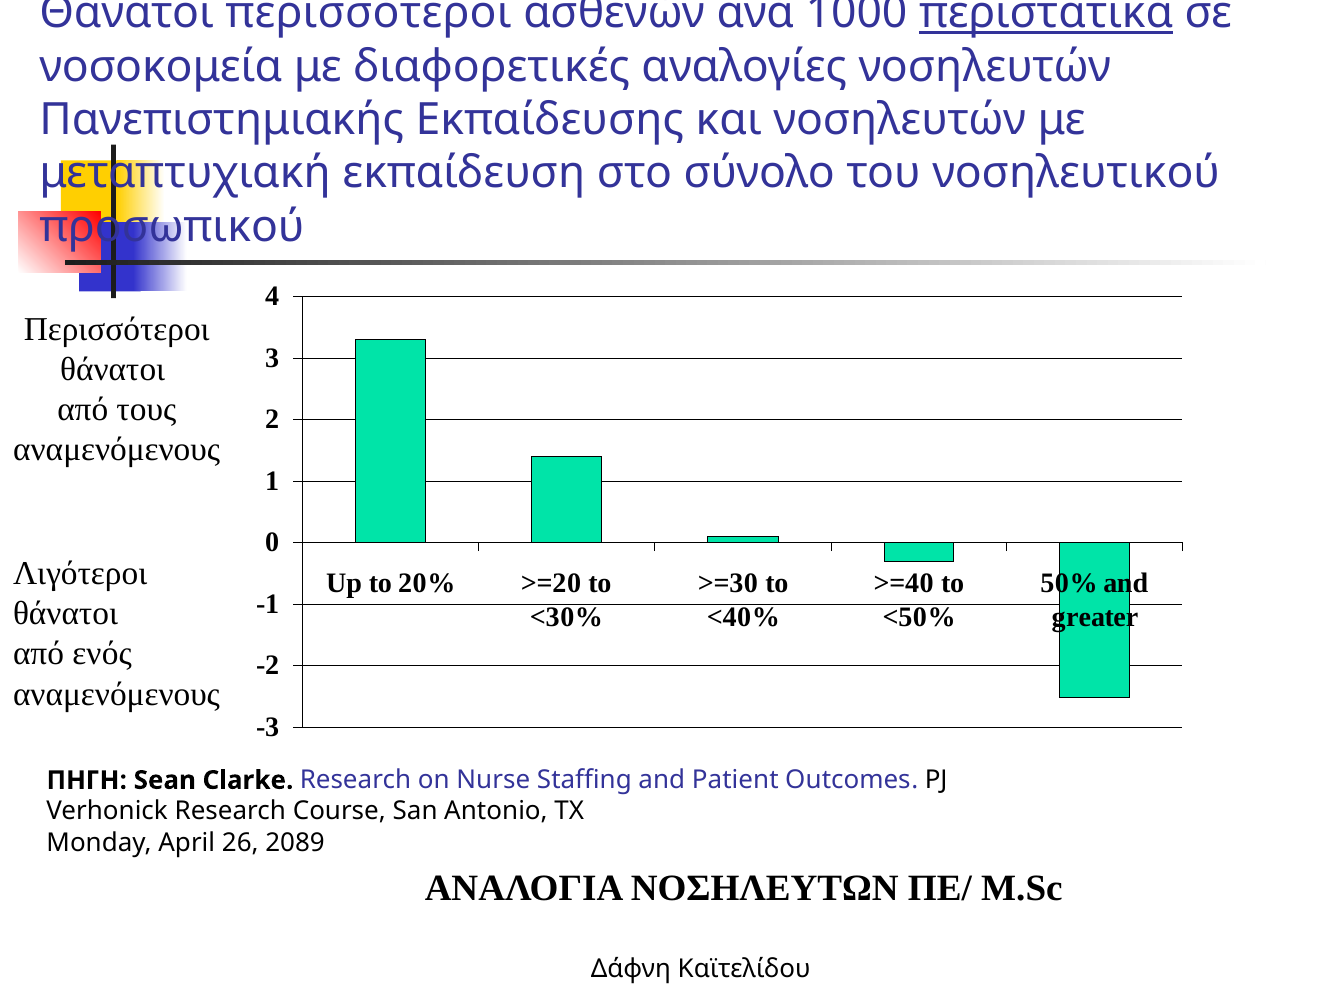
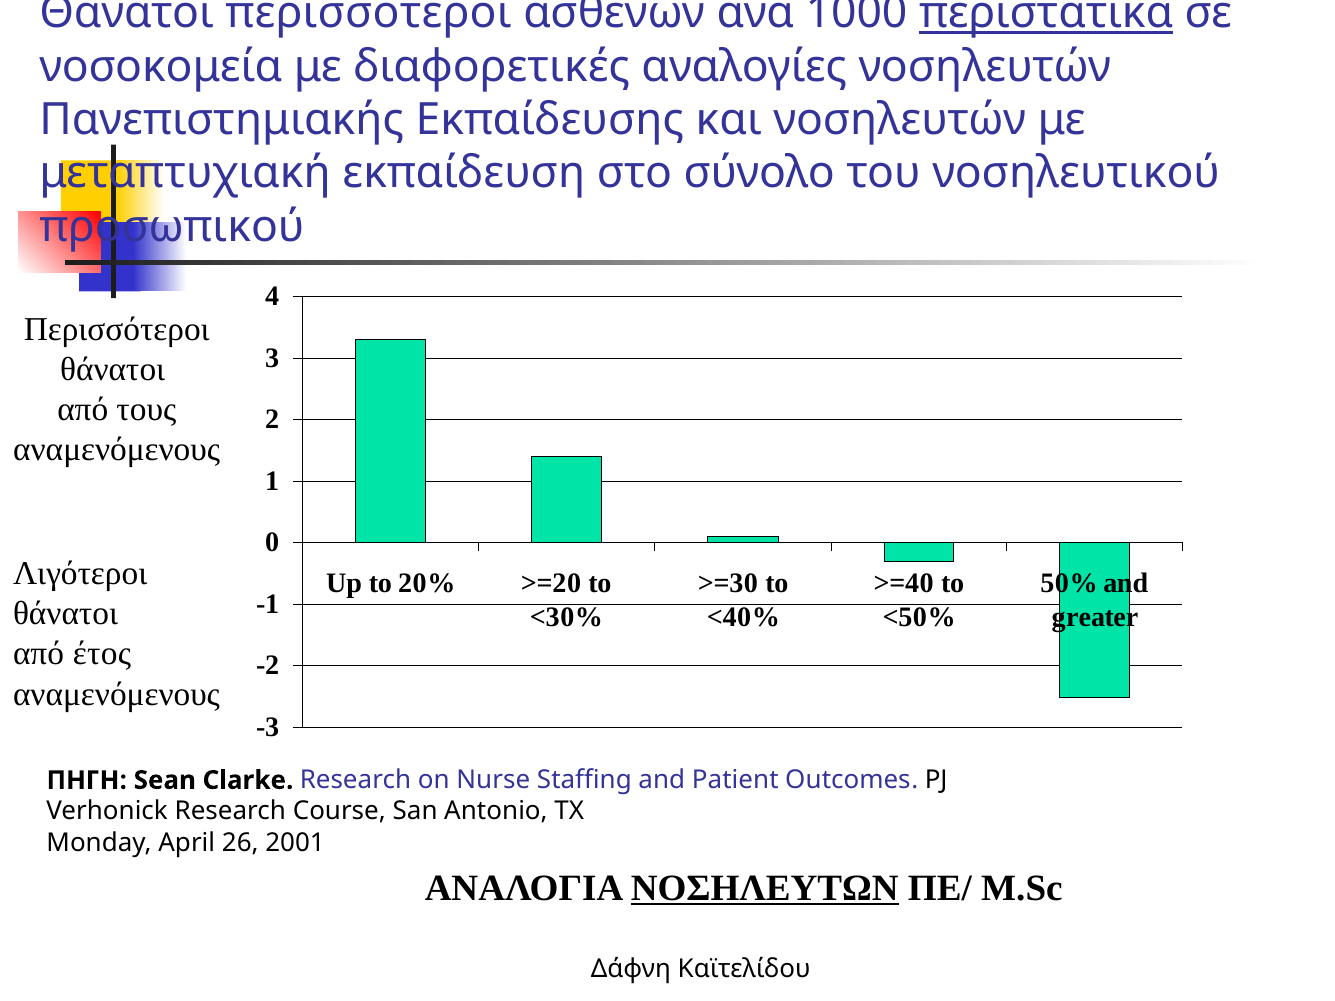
ενός: ενός -> έτος (102, 654)
2089: 2089 -> 2001 (295, 843)
ΝΟΣΗΛΕΥΤΩΝ underline: none -> present (765, 888)
